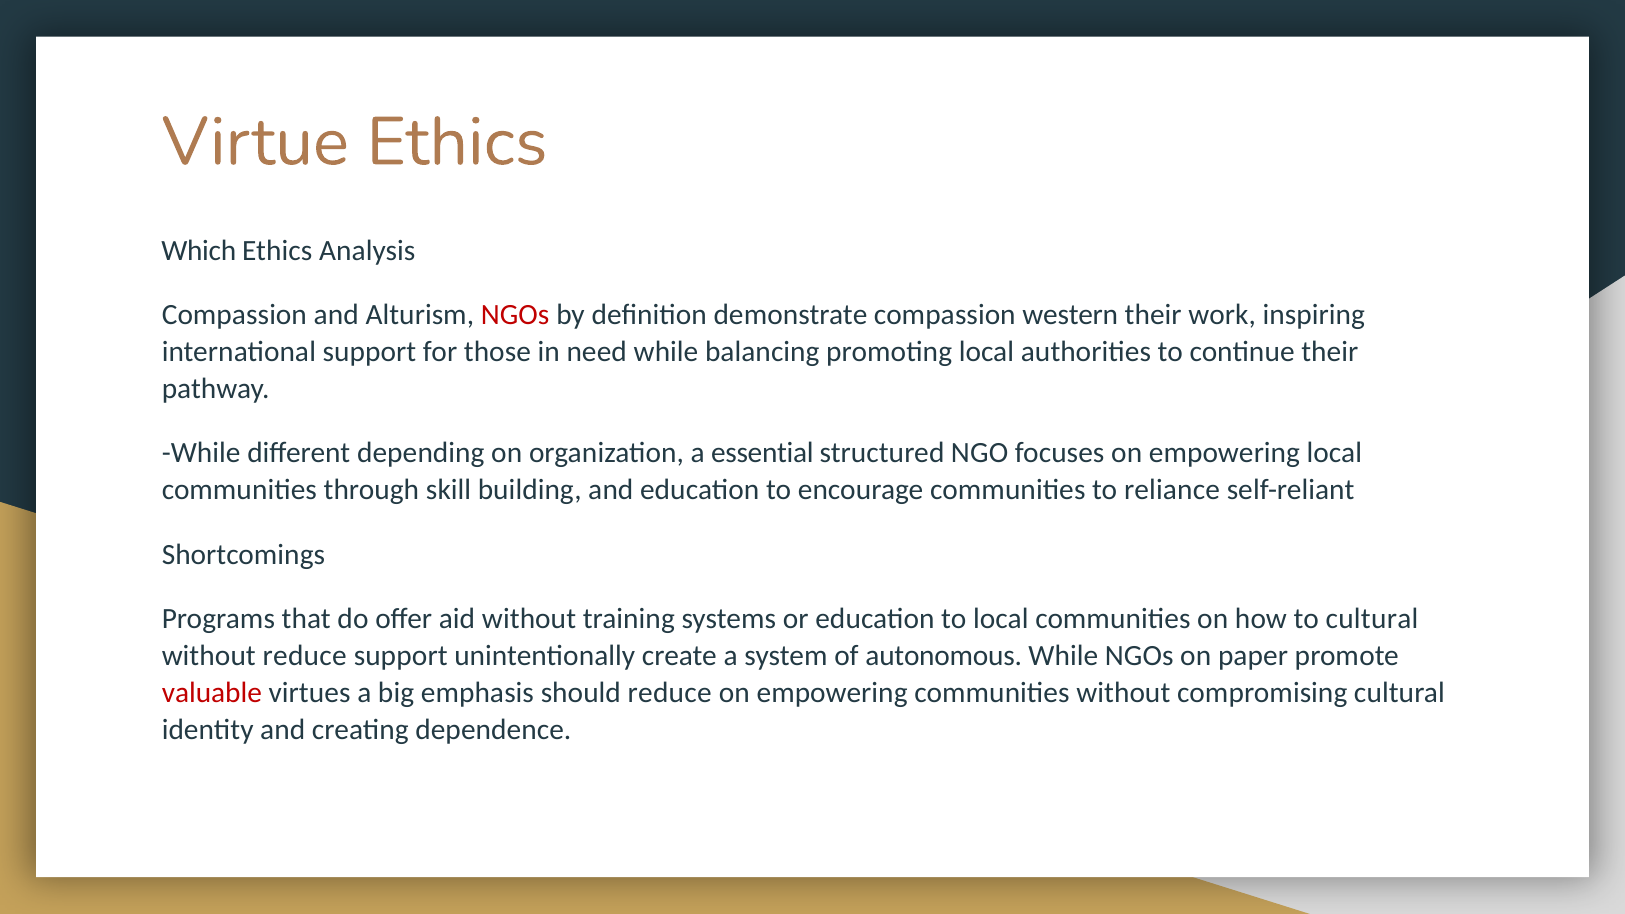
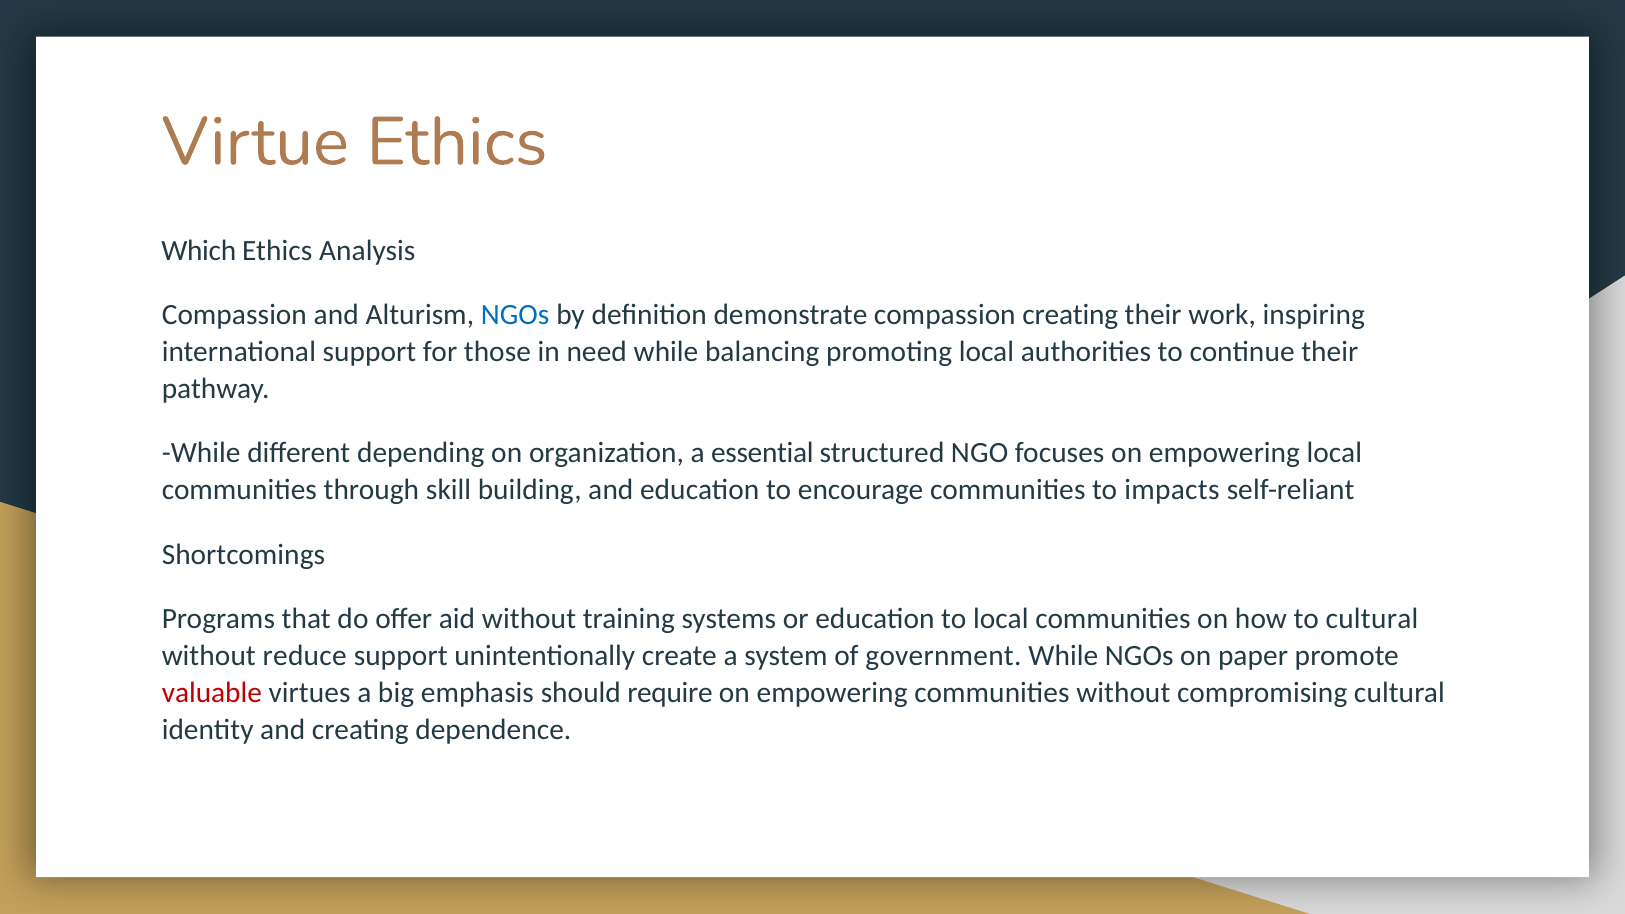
NGOs colour: red -> blue (515, 315)
compassion western: western -> creating (1070, 315)
reliance: reliance -> impacts (1172, 490)
autonomous: autonomous -> government (943, 656)
should reduce: reduce -> require (670, 693)
